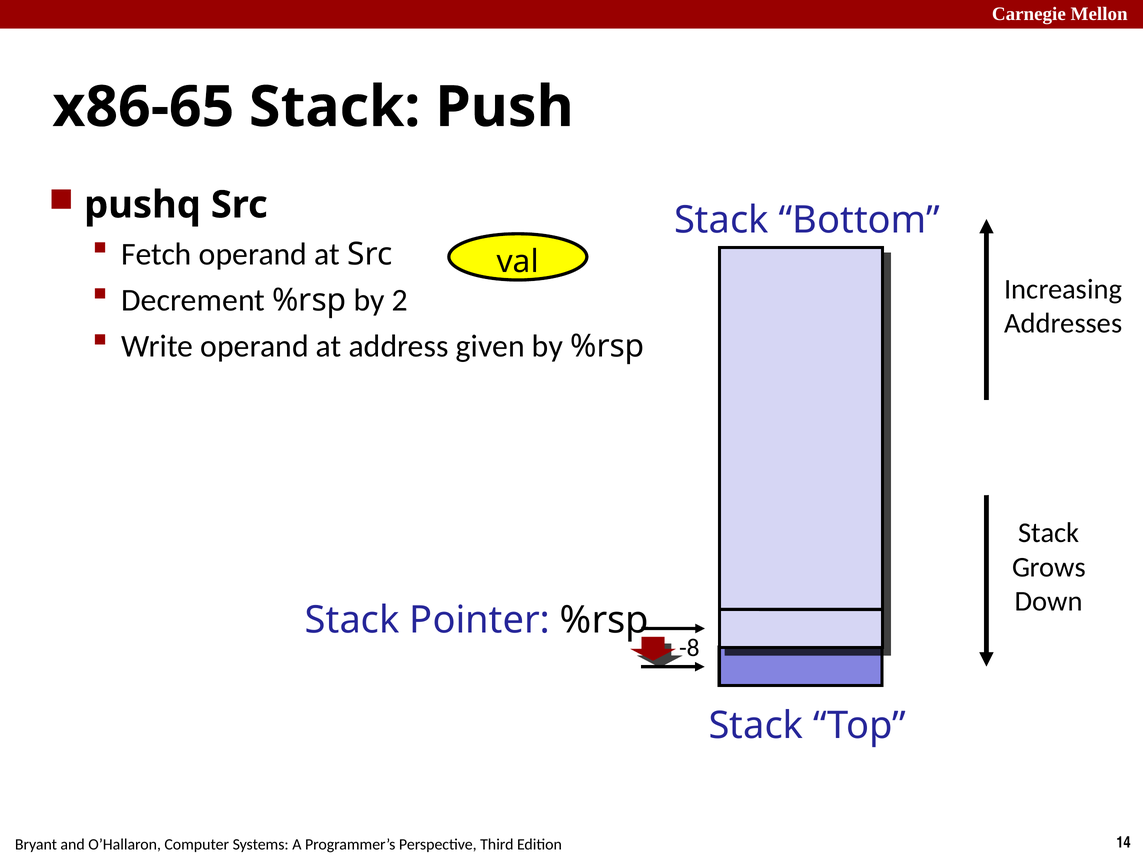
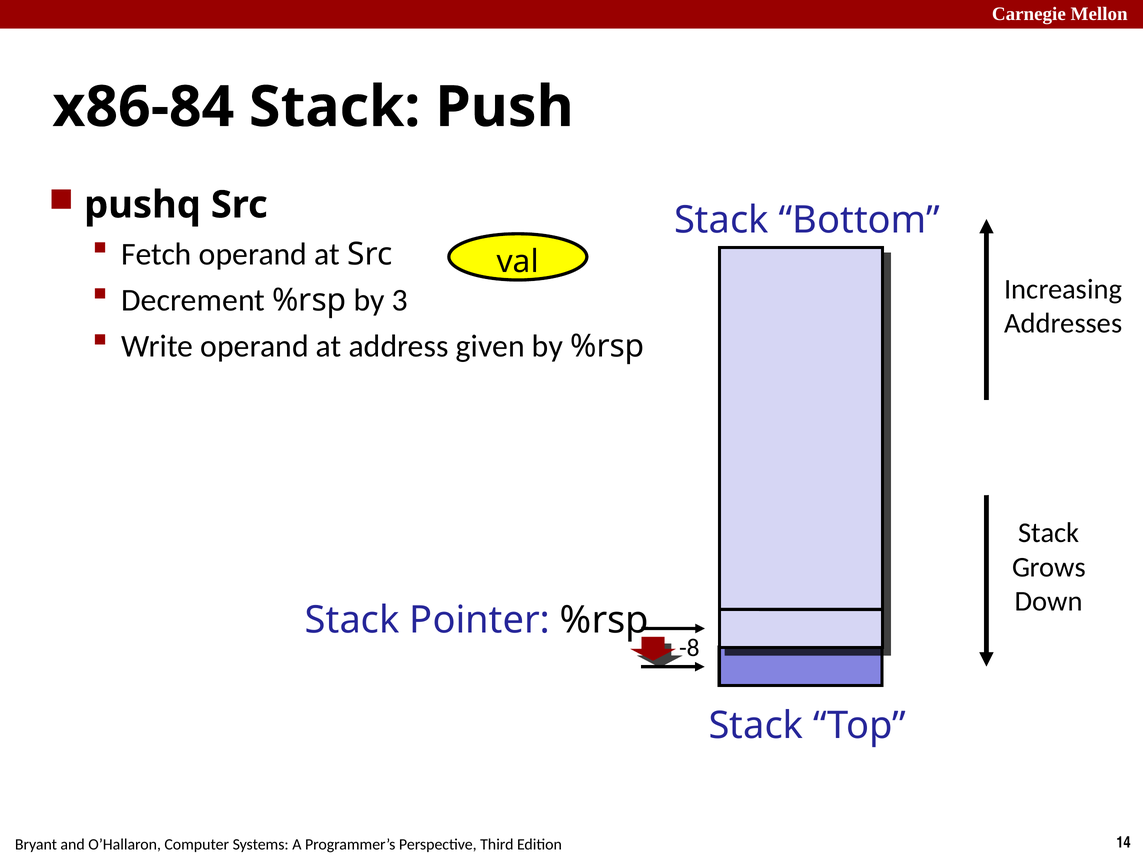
x86-65: x86-65 -> x86-84 (143, 107)
2: 2 -> 3 (400, 300)
